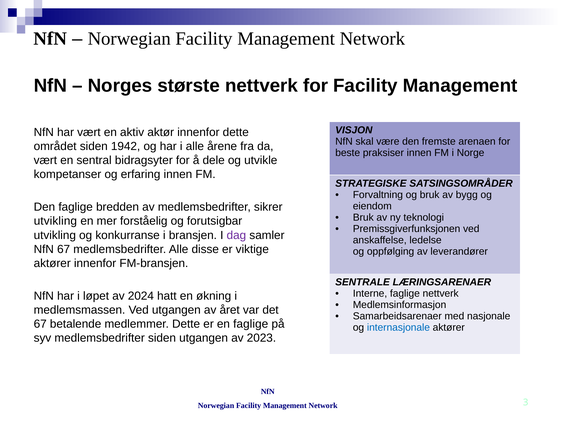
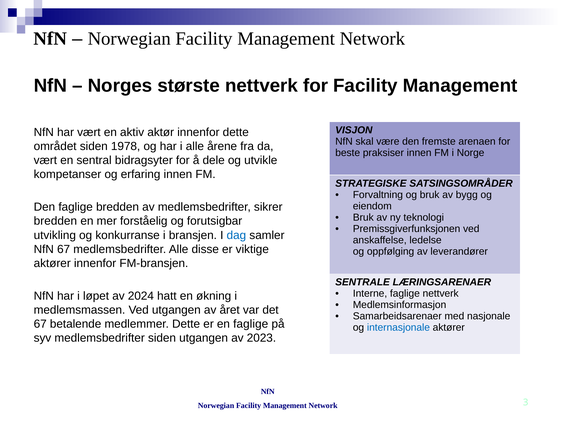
1942: 1942 -> 1978 (126, 146)
utvikling: utvikling -> bredden (55, 221)
dag colour: purple -> blue (236, 235)
